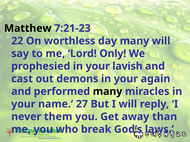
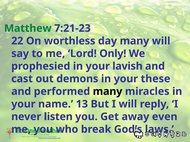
Matthew colour: black -> green (28, 28)
again: again -> these (156, 79)
27: 27 -> 13 (82, 104)
them: them -> listen (58, 117)
than: than -> even (165, 117)
